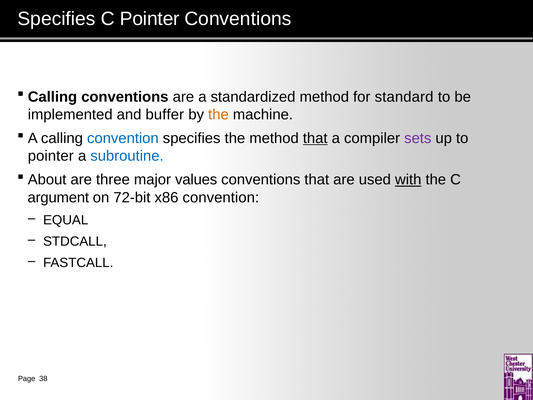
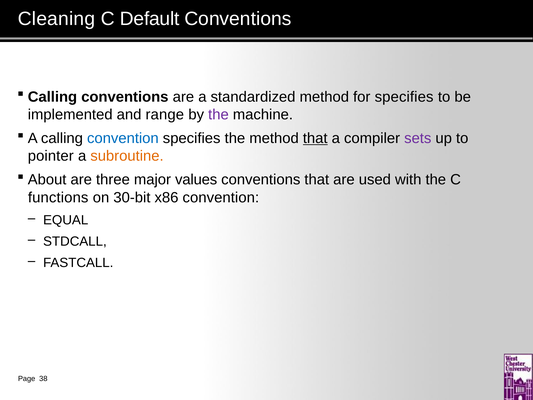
Specifies: Specifies -> Cleaning (56, 19)
C Pointer: Pointer -> Default (150, 19)
for standard: standard -> specifies (404, 97)
buffer: buffer -> range (165, 114)
the colour: orange -> purple (218, 114)
subroutine colour: blue -> orange (127, 156)
with underline: present -> none (408, 180)
argument: argument -> functions (58, 197)
72-bit: 72-bit -> 30-bit (132, 197)
